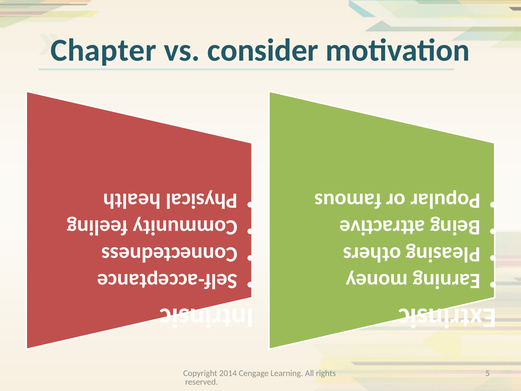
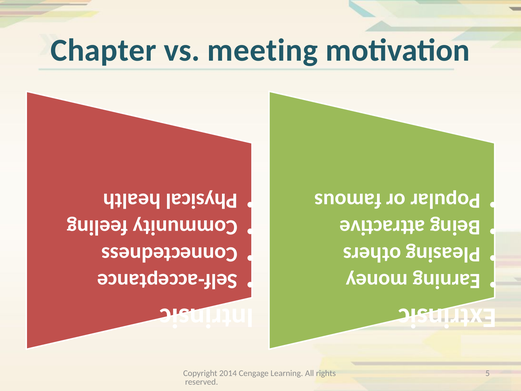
consider: consider -> meeting (263, 50)
